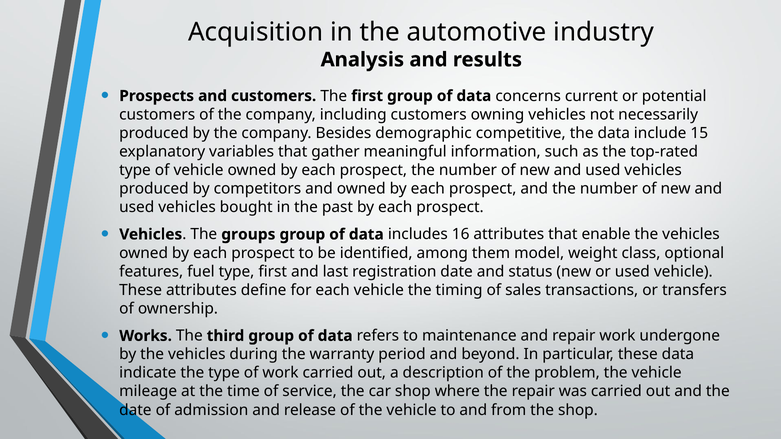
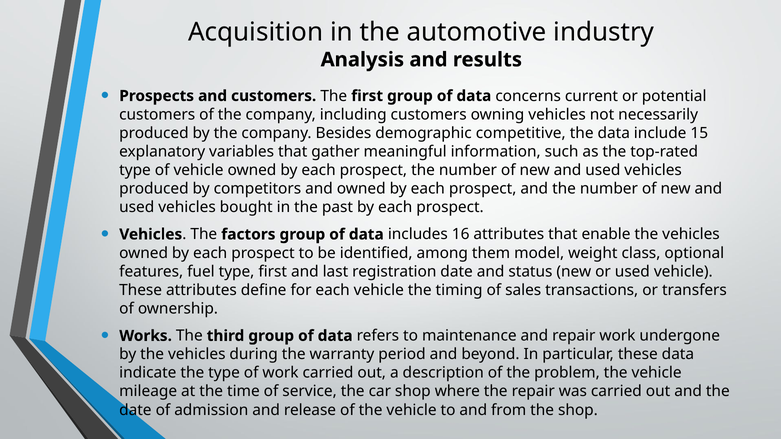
groups: groups -> factors (248, 235)
